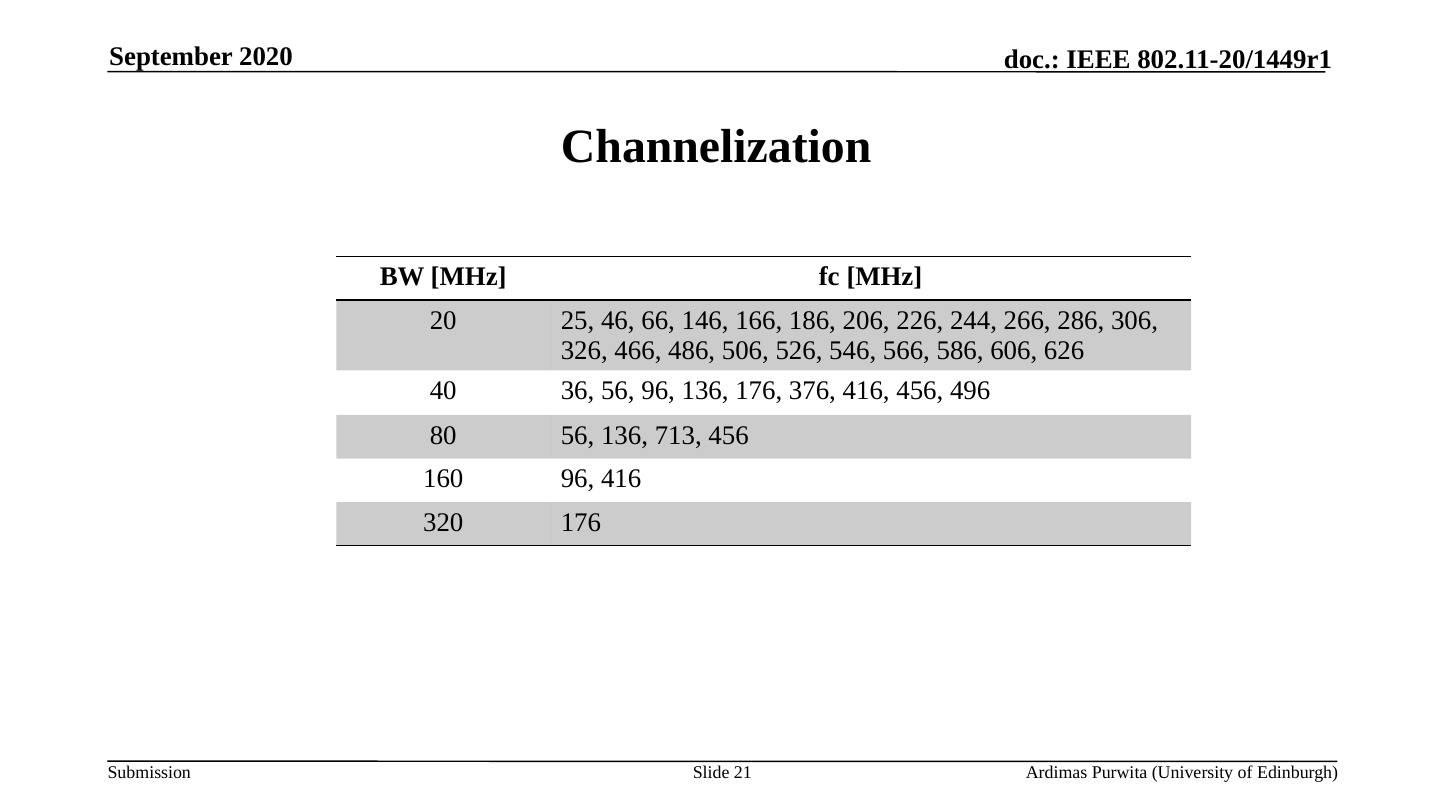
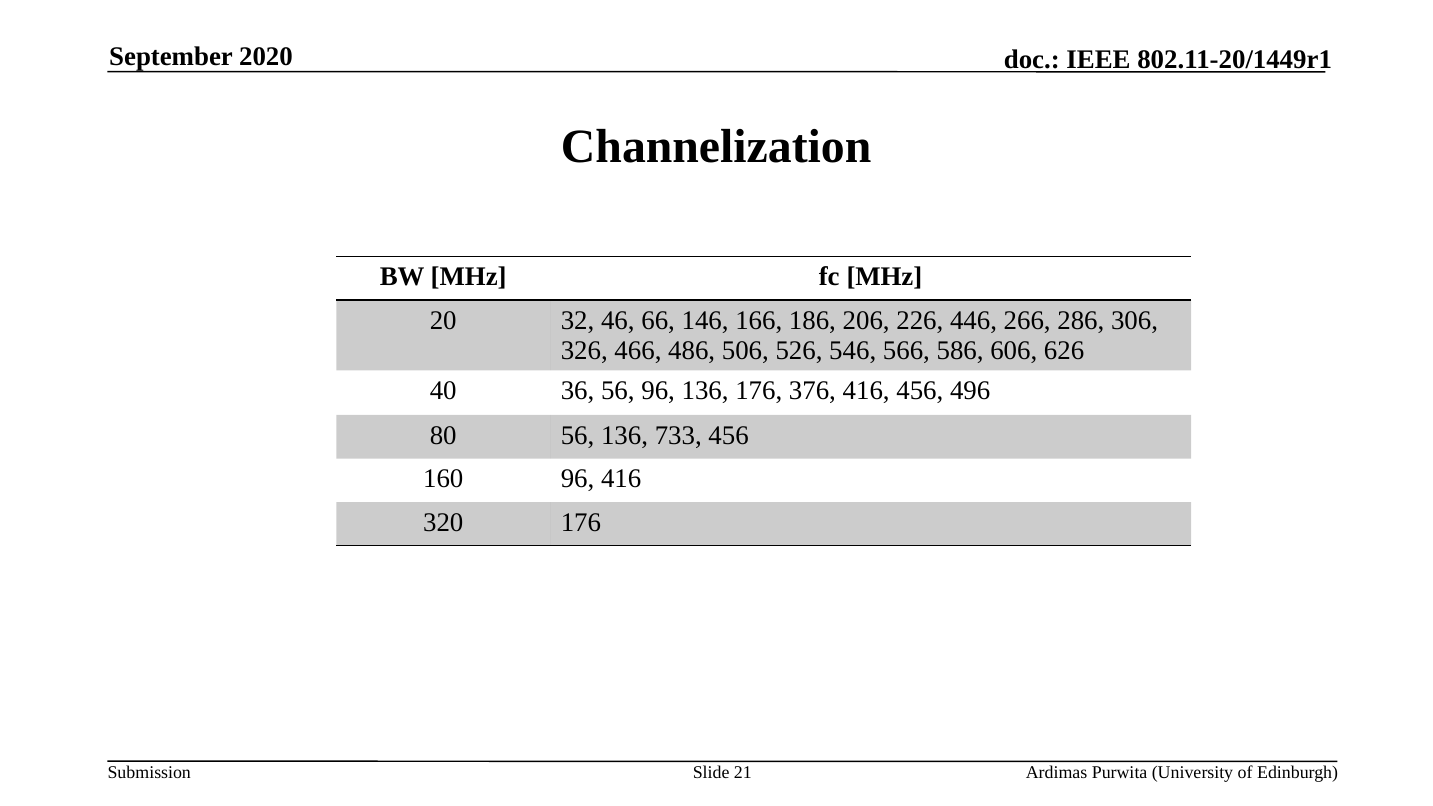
25: 25 -> 32 (578, 321)
244: 244 -> 446 (974, 321)
713: 713 -> 733 (678, 435)
